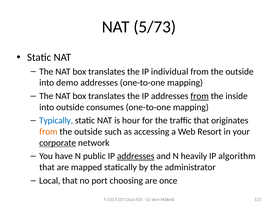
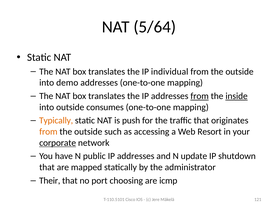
5/73: 5/73 -> 5/64 (155, 27)
inside underline: none -> present (237, 96)
Typically colour: blue -> orange (56, 120)
hour: hour -> push (131, 120)
addresses underline: present -> none (136, 156)
heavily: heavily -> update (194, 156)
algorithm: algorithm -> shutdown (237, 156)
Local: Local -> Their (50, 180)
once: once -> icmp (168, 180)
